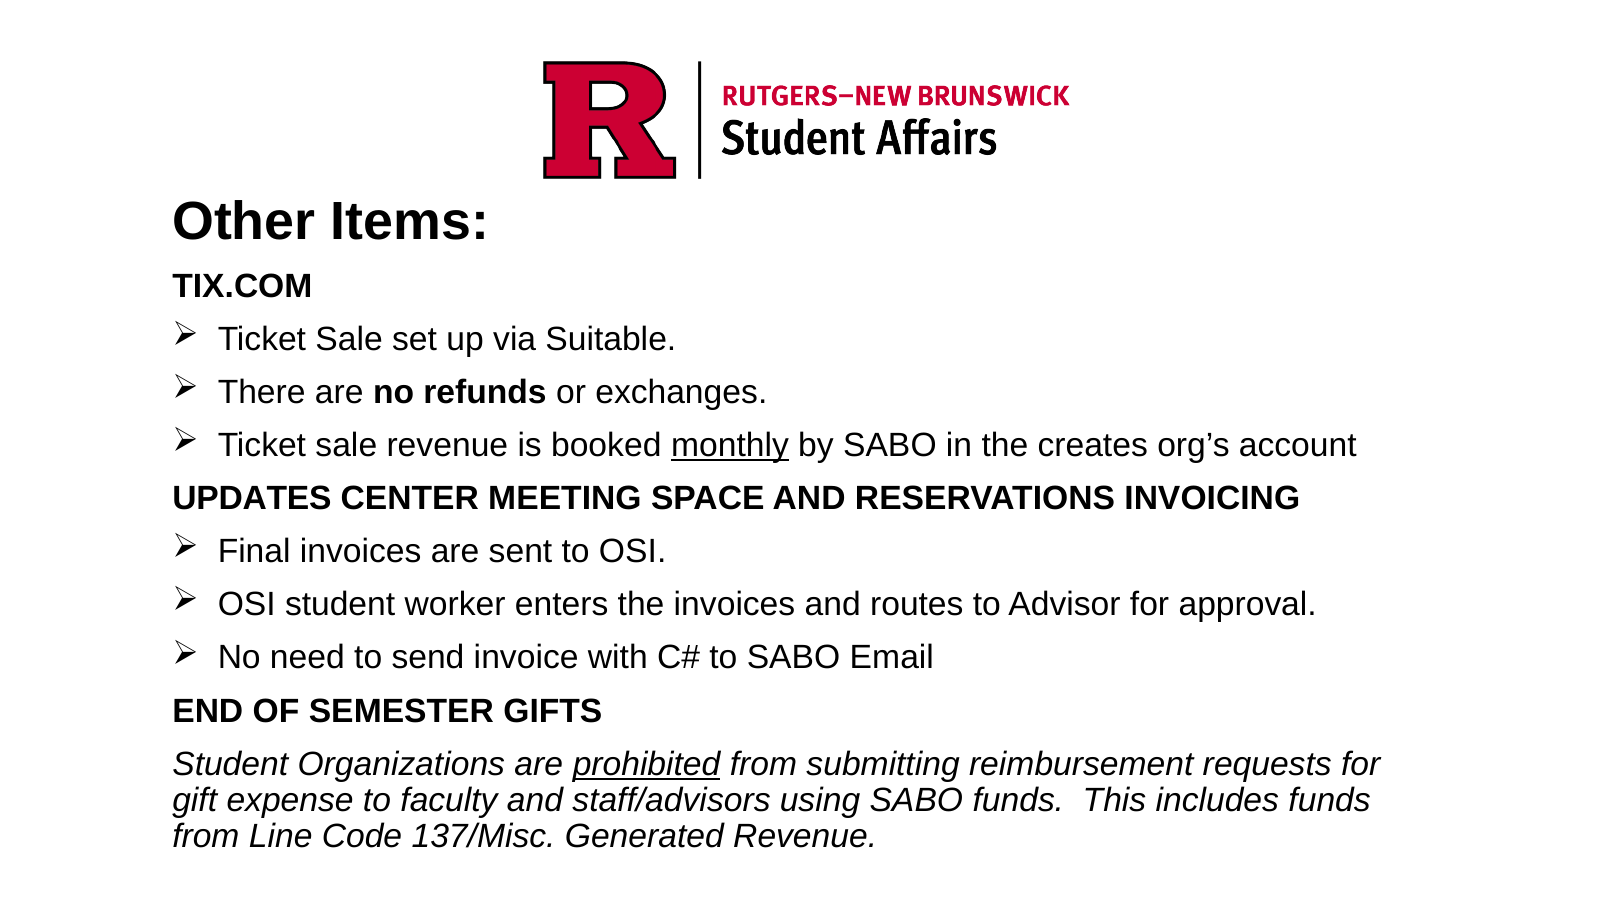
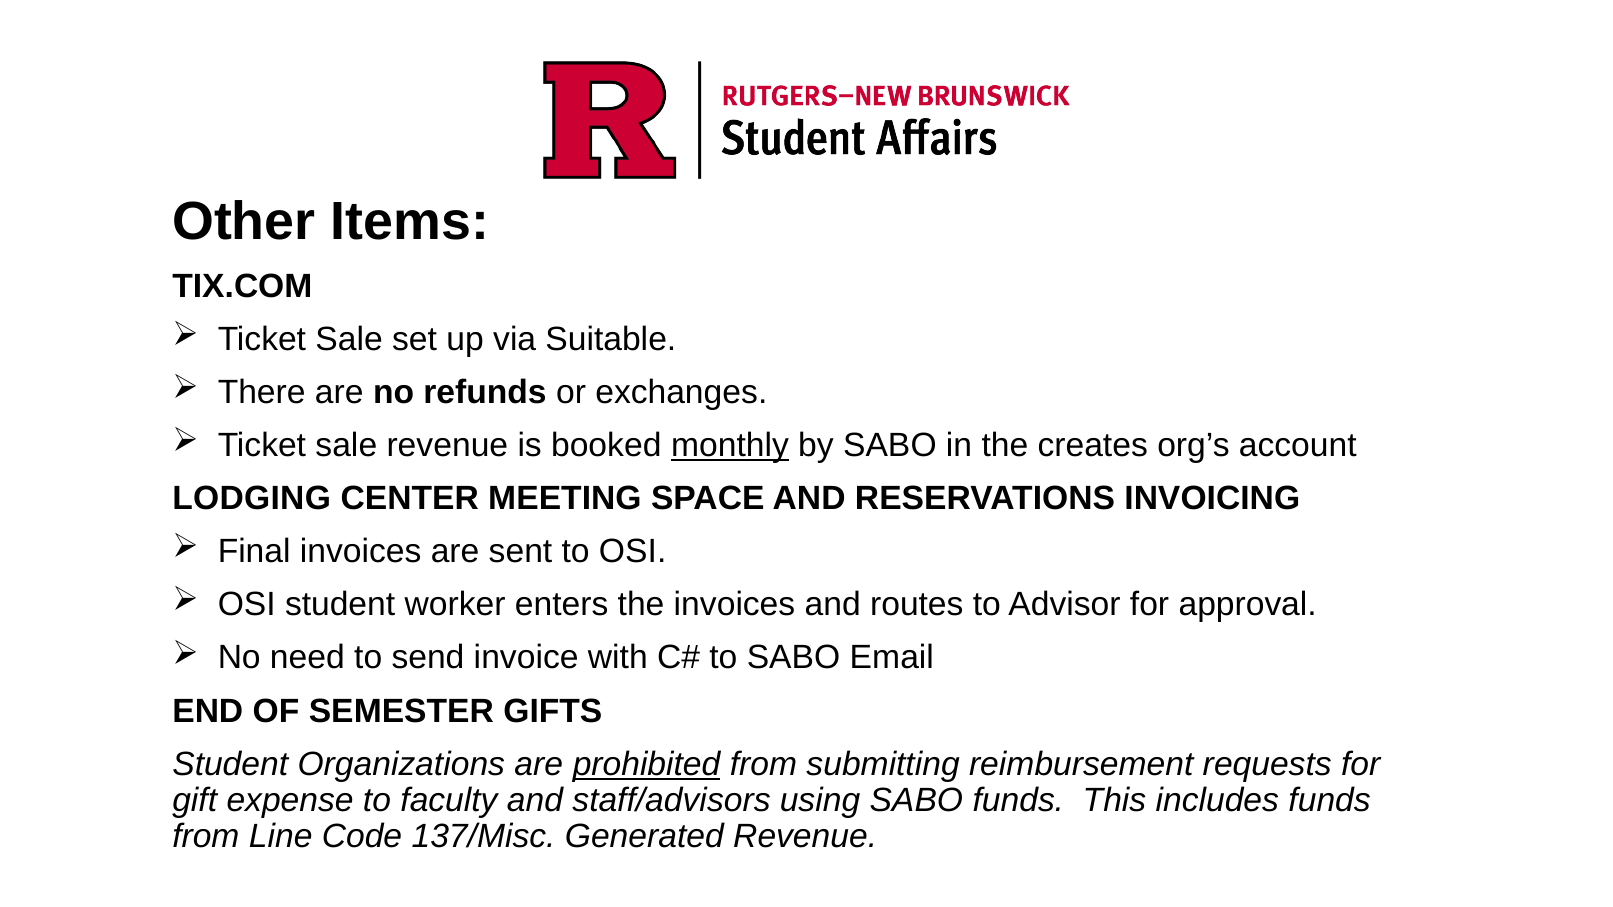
UPDATES: UPDATES -> LODGING (252, 499)
